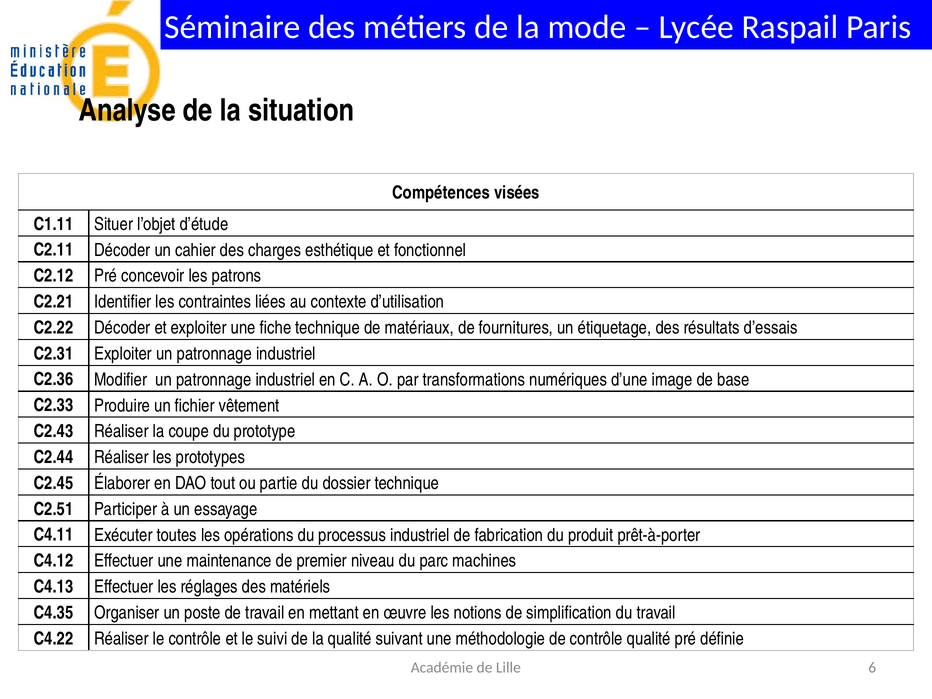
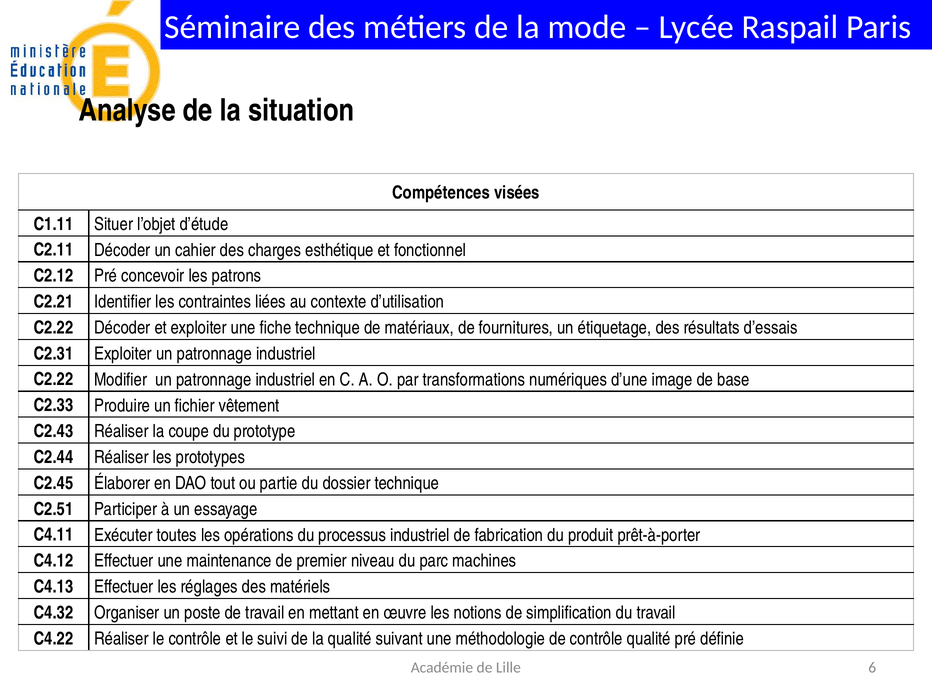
C2.36: C2.36 -> C2.22 (54, 380)
C4.35: C4.35 -> C4.32 (54, 613)
